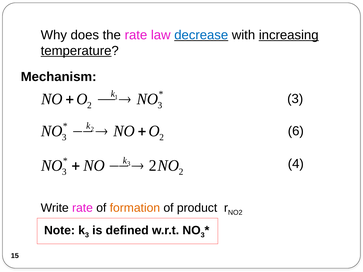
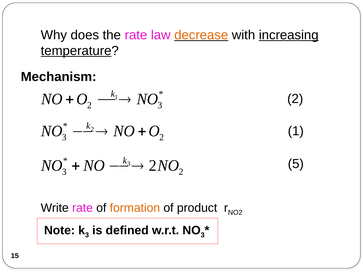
decrease colour: blue -> orange (201, 35)
3: 3 -> 2 (295, 99)
6: 6 -> 1 (296, 131)
4: 4 -> 5 (296, 164)
